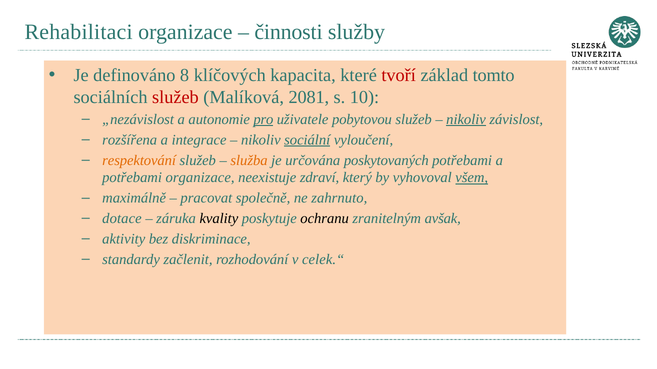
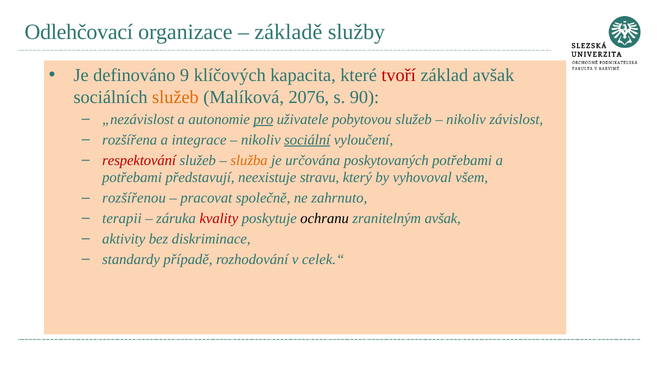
Rehabilitaci: Rehabilitaci -> Odlehčovací (79, 32)
činnosti: činnosti -> základě (288, 32)
8: 8 -> 9 (185, 75)
základ tomto: tomto -> avšak (494, 75)
služeb colour: red -> orange (175, 97)
2081: 2081 -> 2076 (309, 97)
10: 10 -> 90 (364, 97)
nikoliv underline: present -> none (466, 120)
respektování colour: orange -> red (139, 160)
potřebami organizace: organizace -> představují (200, 178)
zdraví: zdraví -> stravu (320, 178)
všem underline: present -> none (472, 178)
maximálně: maximálně -> rozšířenou (134, 198)
dotace: dotace -> terapii (122, 219)
kvality colour: black -> red (219, 219)
začlenit: začlenit -> případě (188, 260)
